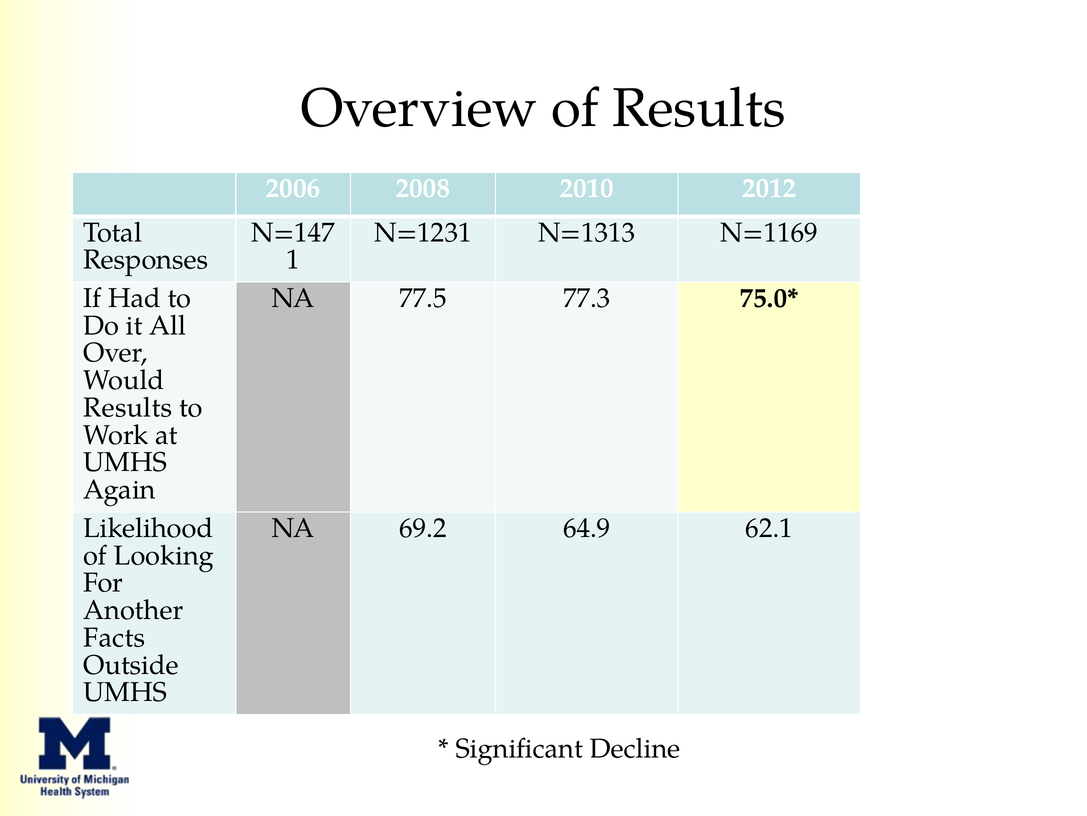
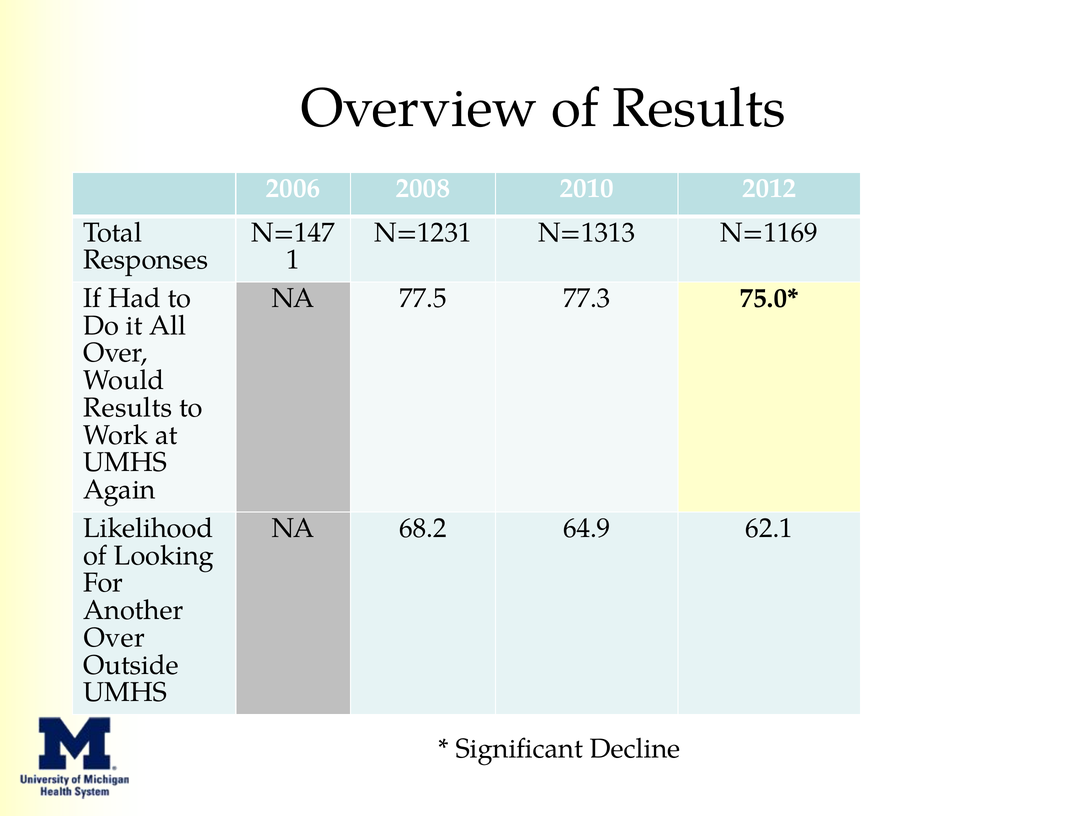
69.2: 69.2 -> 68.2 (423, 528)
Facts: Facts -> Over (114, 637)
